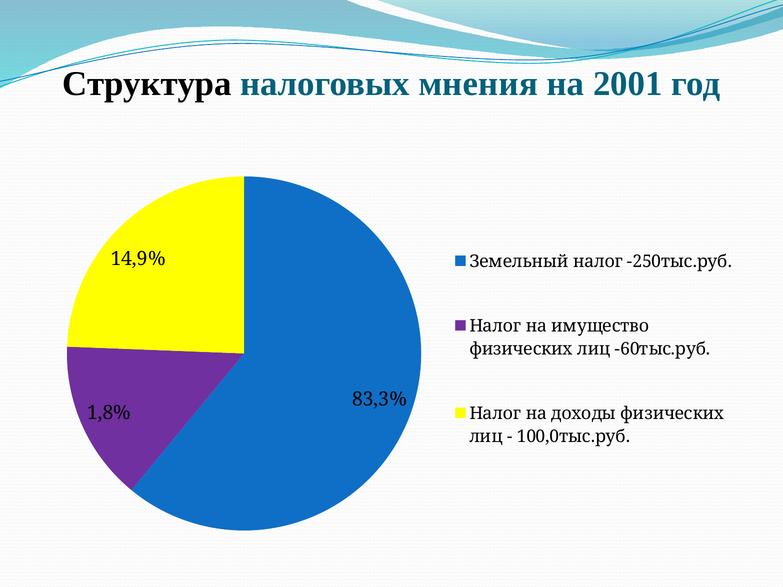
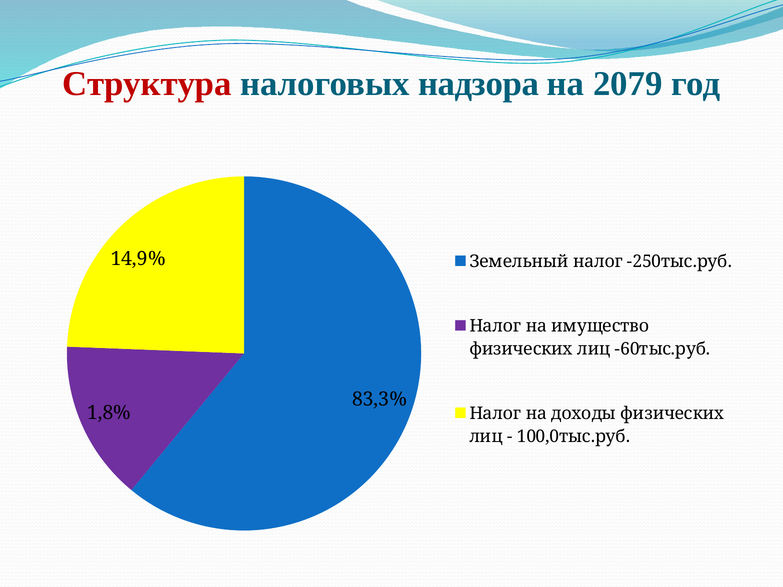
Структура colour: black -> red (147, 84)
мнения: мнения -> надзора (479, 84)
2001: 2001 -> 2079 (628, 84)
